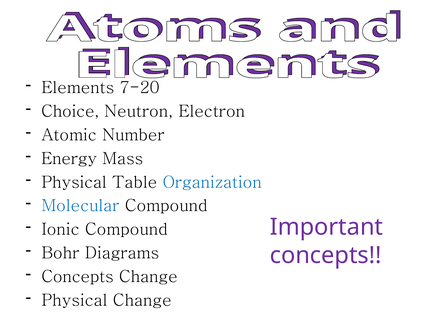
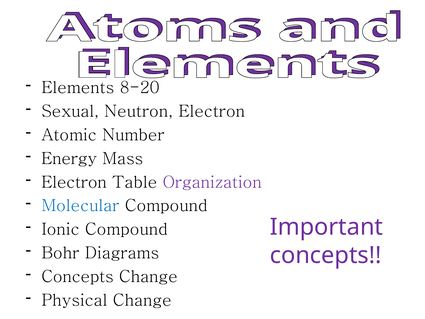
7-20: 7-20 -> 8-20 (140, 88)
Choice: Choice -> Sexual (70, 111)
Physical: Physical -> Electron (74, 182)
Organization colour: blue -> purple (212, 182)
